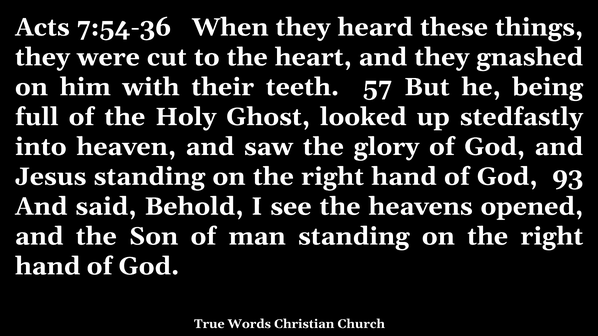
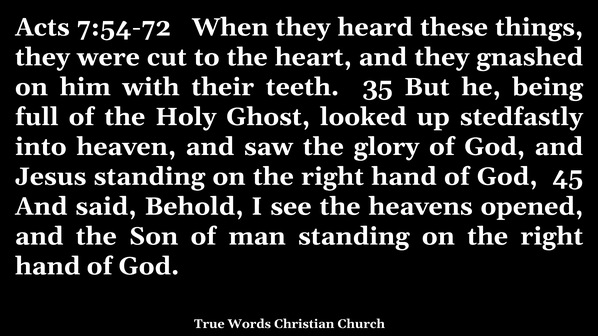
7:54-36: 7:54-36 -> 7:54-72 (124, 27)
57: 57 -> 35 (378, 87)
93: 93 -> 45 (568, 177)
